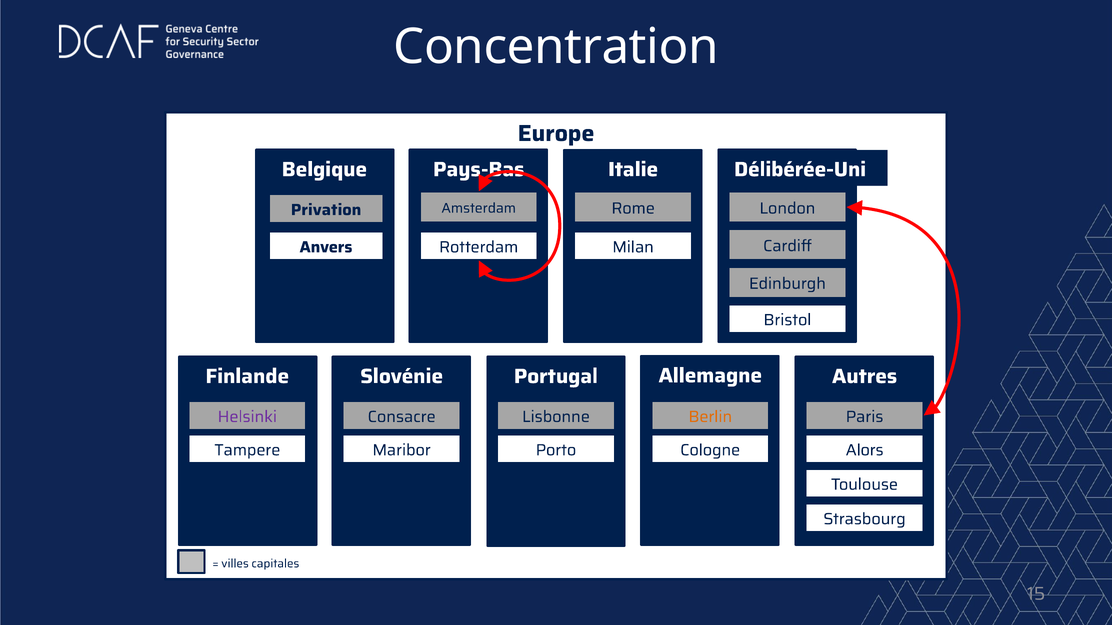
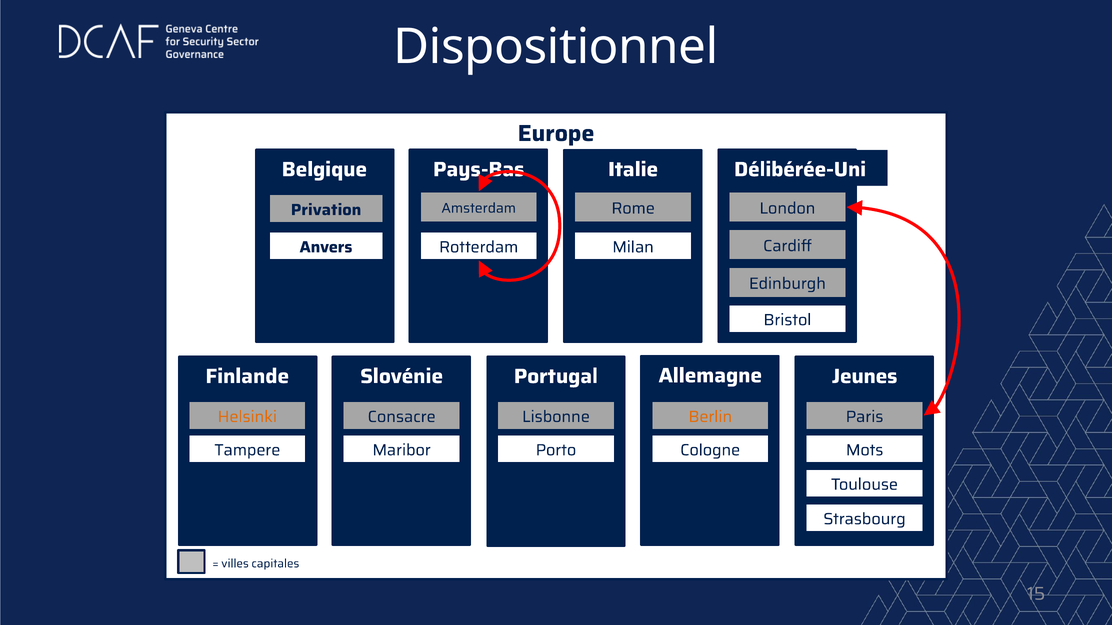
Concentration: Concentration -> Dispositionnel (556, 47)
Autres: Autres -> Jeunes (865, 377)
Helsinki colour: purple -> orange (247, 417)
Alors: Alors -> Mots (865, 450)
